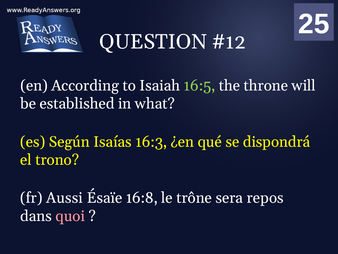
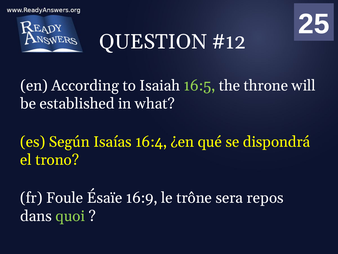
16:3: 16:3 -> 16:4 (151, 142)
Aussi: Aussi -> Foule (65, 198)
16:8: 16:8 -> 16:9 (142, 198)
quoi colour: pink -> light green (70, 216)
